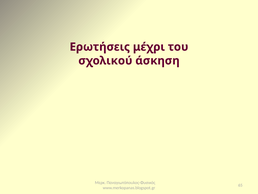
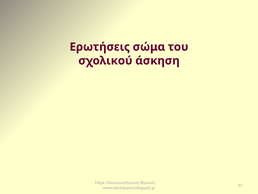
μέχρι: μέχρι -> σώμα (149, 47)
